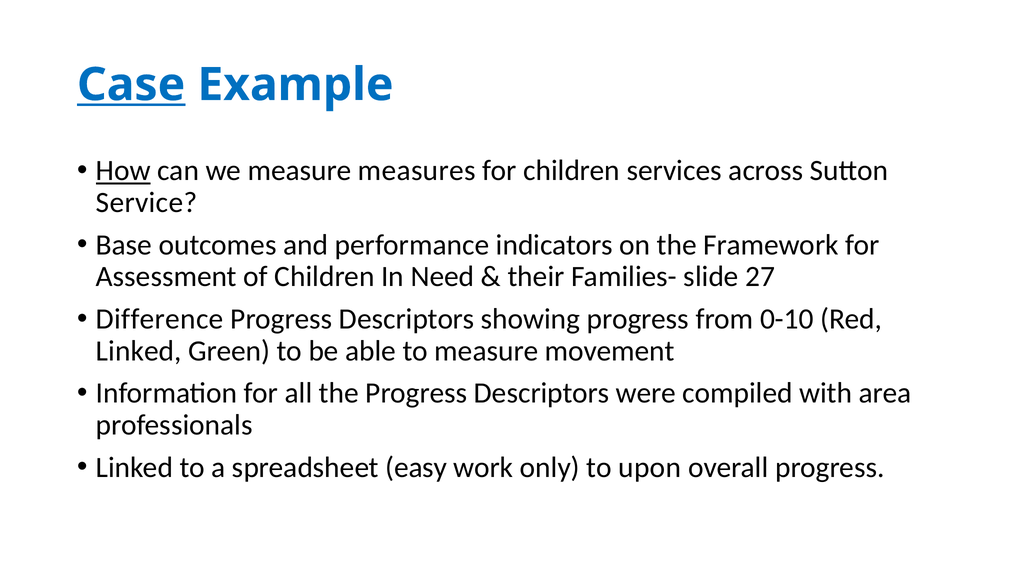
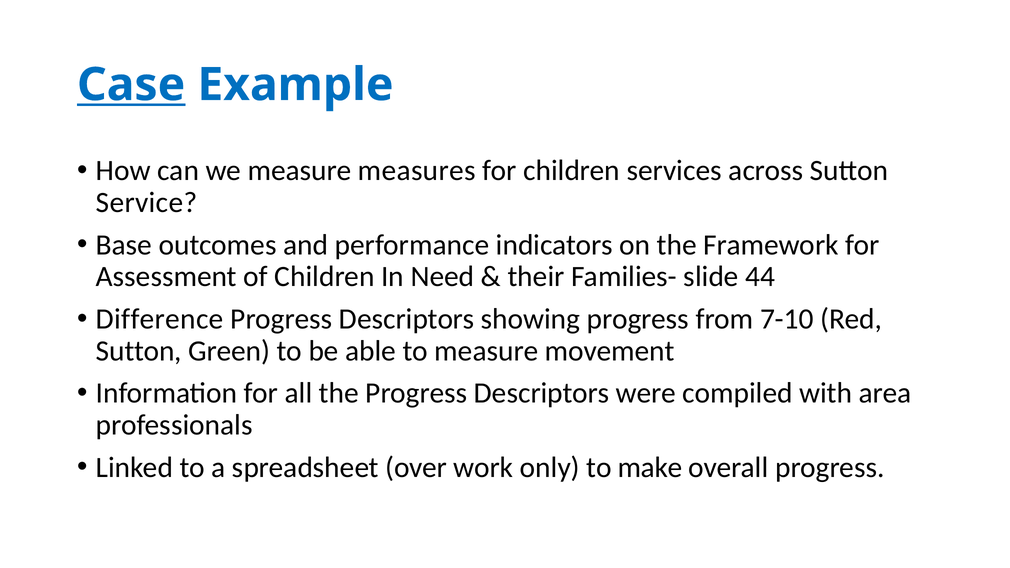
How underline: present -> none (123, 171)
27: 27 -> 44 (760, 277)
0-10: 0-10 -> 7-10 (787, 319)
Linked: Linked -> Sutton (139, 351)
easy: easy -> over (416, 467)
upon: upon -> make (650, 467)
